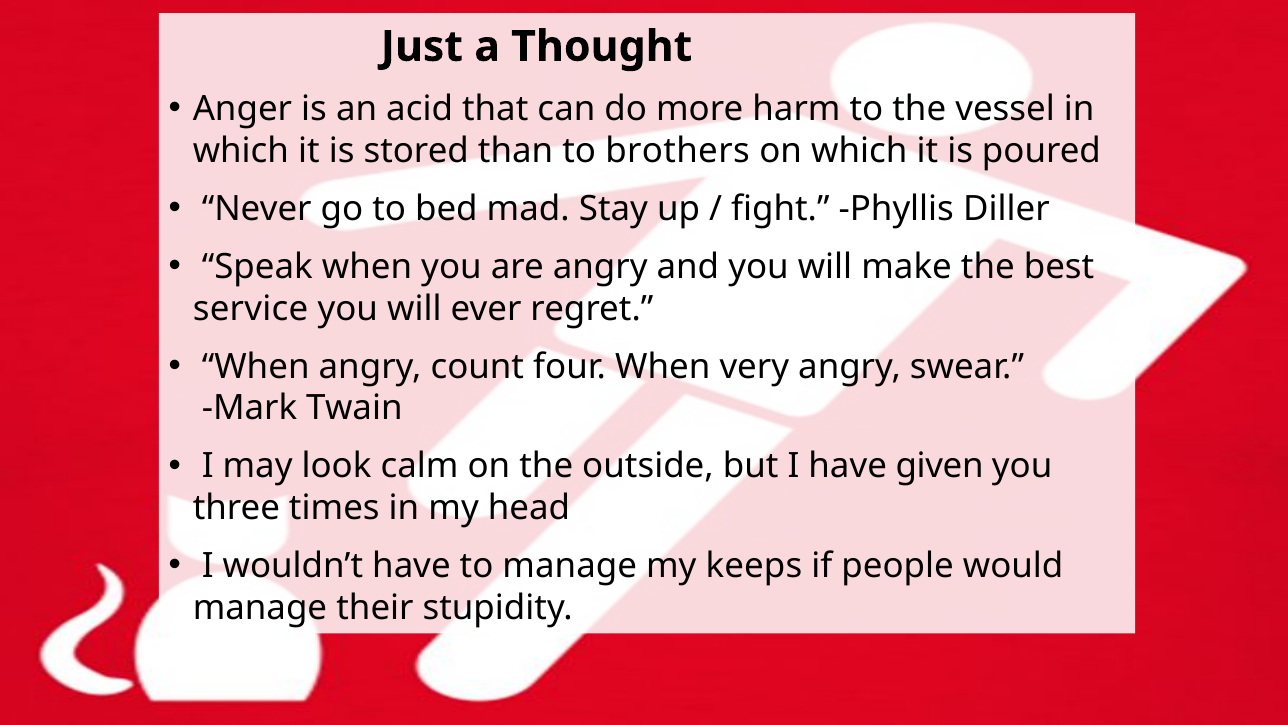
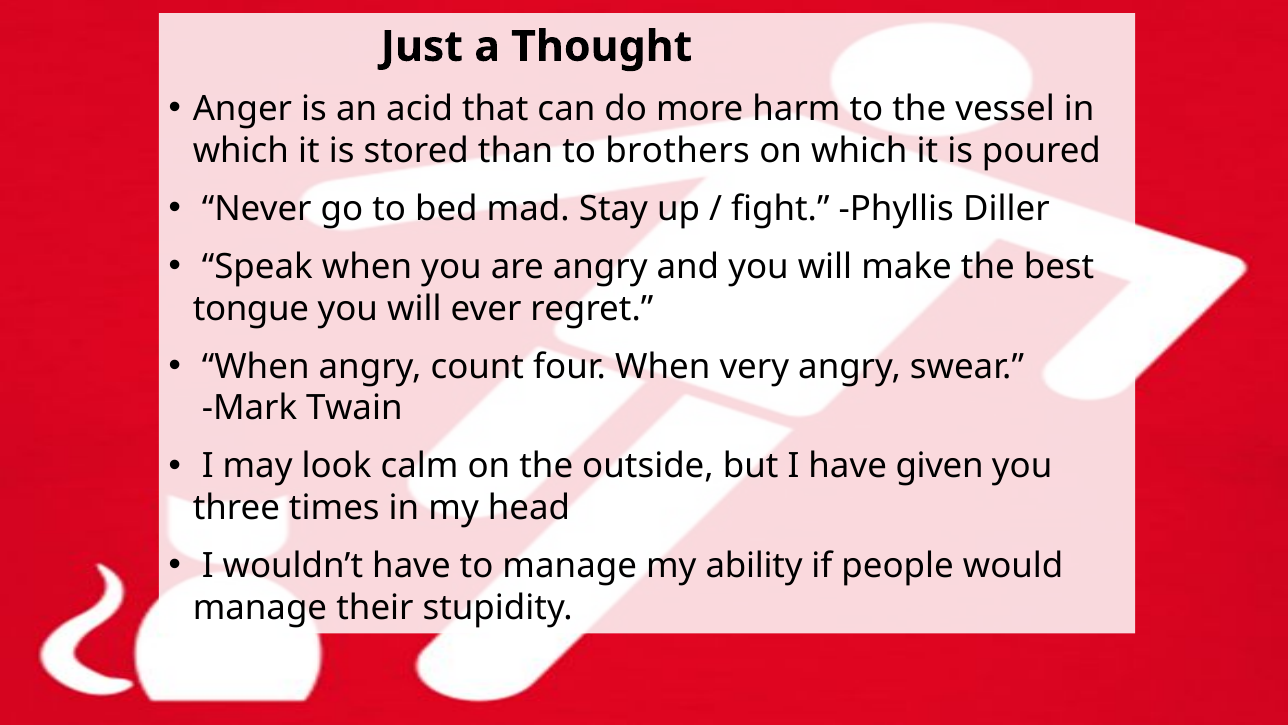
service: service -> tongue (251, 308)
keeps: keeps -> ability (754, 566)
